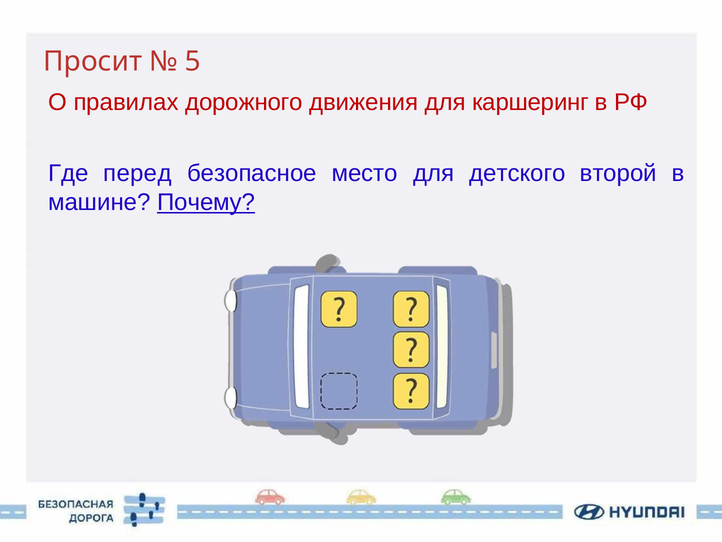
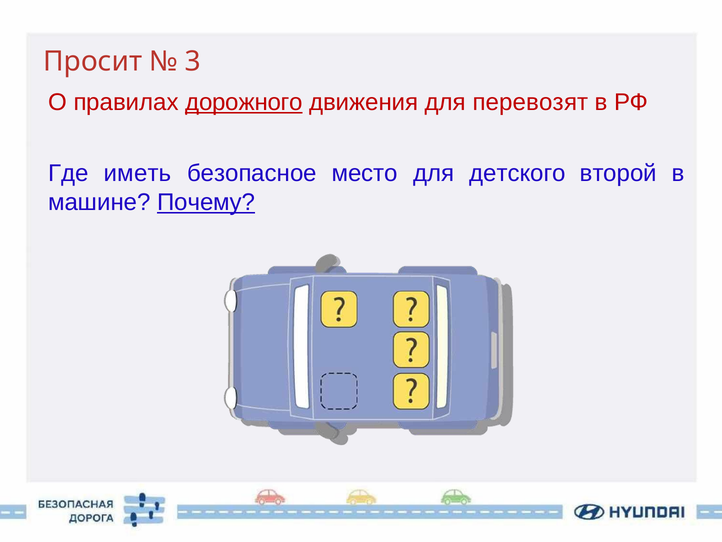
5: 5 -> 3 (193, 61)
дорожного underline: none -> present (244, 102)
каршеринг: каршеринг -> перевозят (530, 102)
перед: перед -> иметь (137, 173)
